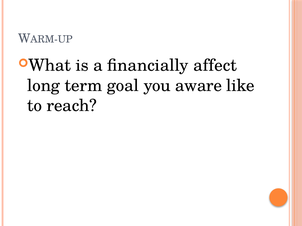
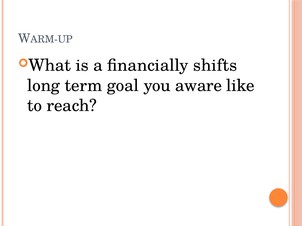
affect: affect -> shifts (215, 66)
